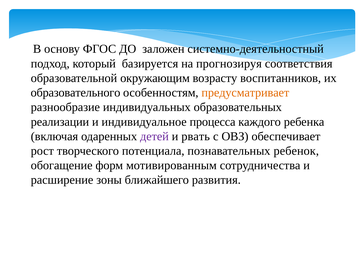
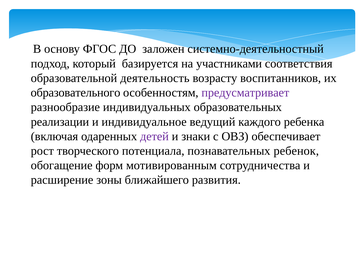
прогнозируя: прогнозируя -> участниками (229, 64)
окружающим: окружающим -> деятельность (155, 78)
предусматривает colour: orange -> purple (245, 93)
процесса: процесса -> ведущий (213, 122)
рвать: рвать -> знаки (196, 136)
